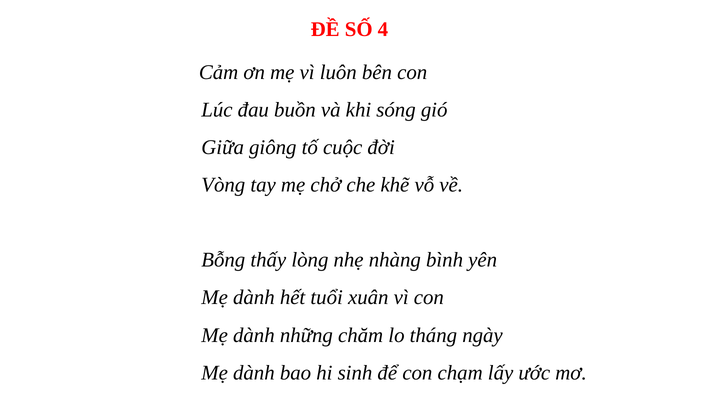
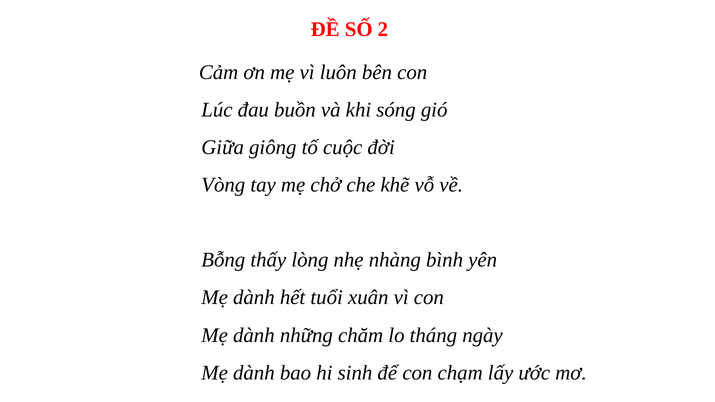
4: 4 -> 2 (383, 29)
